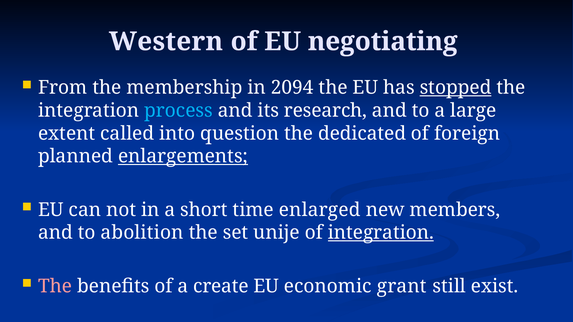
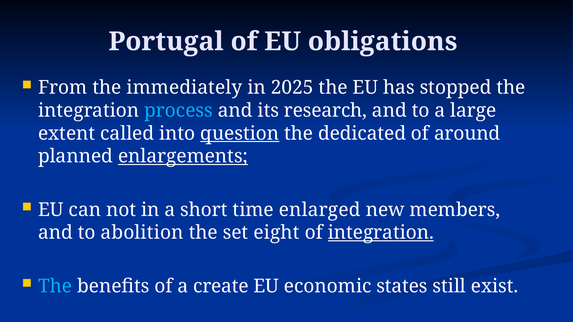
Western: Western -> Portugal (166, 42)
negotiating: negotiating -> obligations (383, 42)
membership: membership -> immediately (184, 88)
2094: 2094 -> 2025 (292, 88)
stopped underline: present -> none (456, 88)
question underline: none -> present (240, 134)
foreign: foreign -> around (467, 134)
unije: unije -> eight (276, 233)
The colour: pink -> light blue (55, 286)
grant: grant -> states (402, 286)
